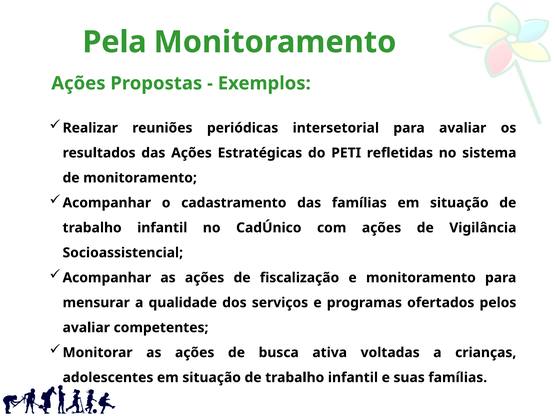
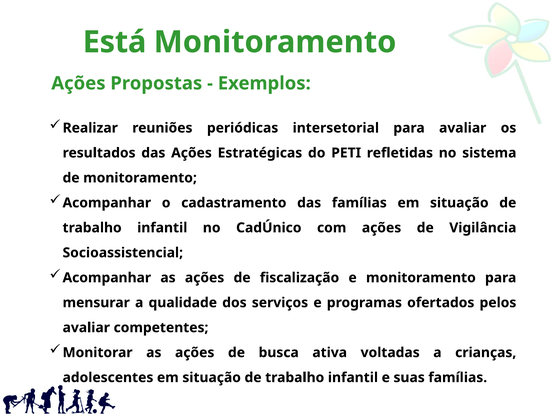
Pela: Pela -> Está (115, 42)
